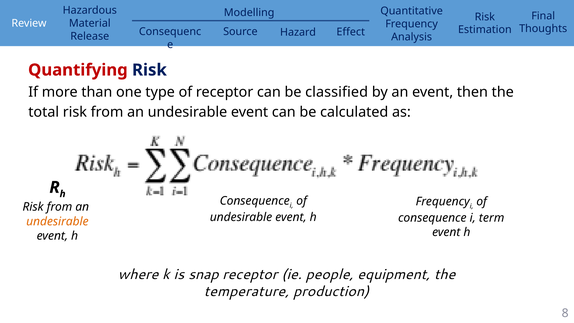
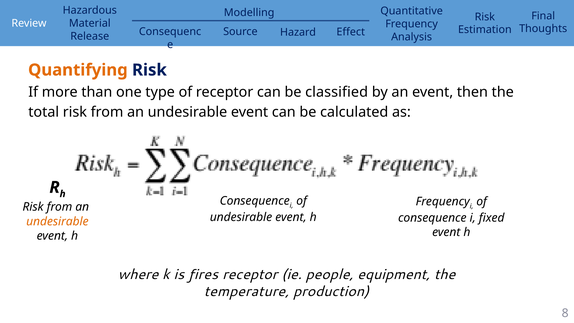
Quantifying colour: red -> orange (78, 70)
term: term -> fixed (492, 218)
snap: snap -> fires (203, 274)
